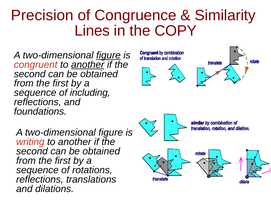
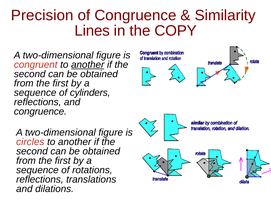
figure underline: present -> none (108, 55)
including: including -> cylinders (90, 93)
foundations: foundations -> congruence (40, 112)
writing: writing -> circles (30, 142)
